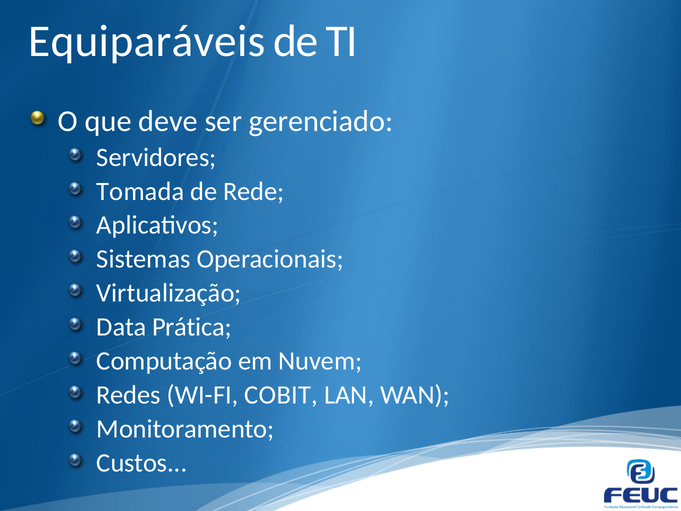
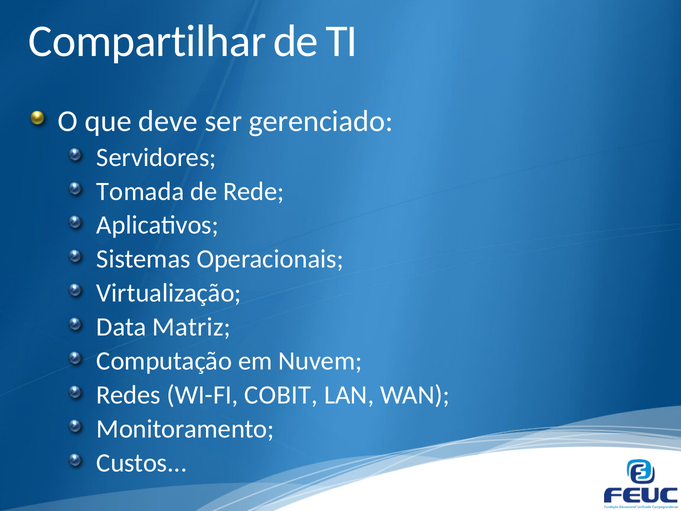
Equiparáveis: Equiparáveis -> Compartilhar (147, 41)
Prática: Prática -> Matriz (192, 327)
